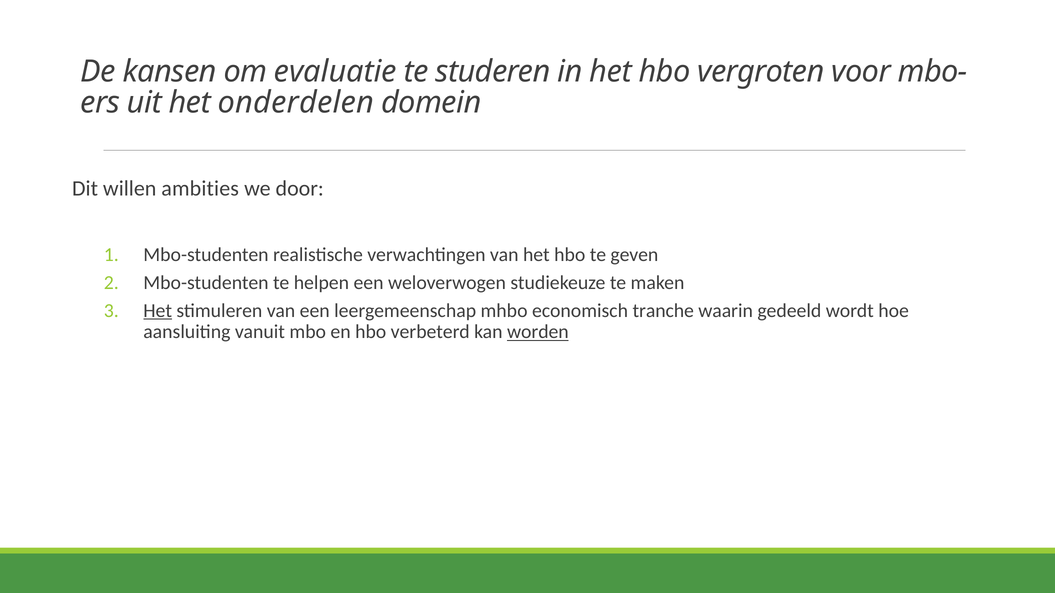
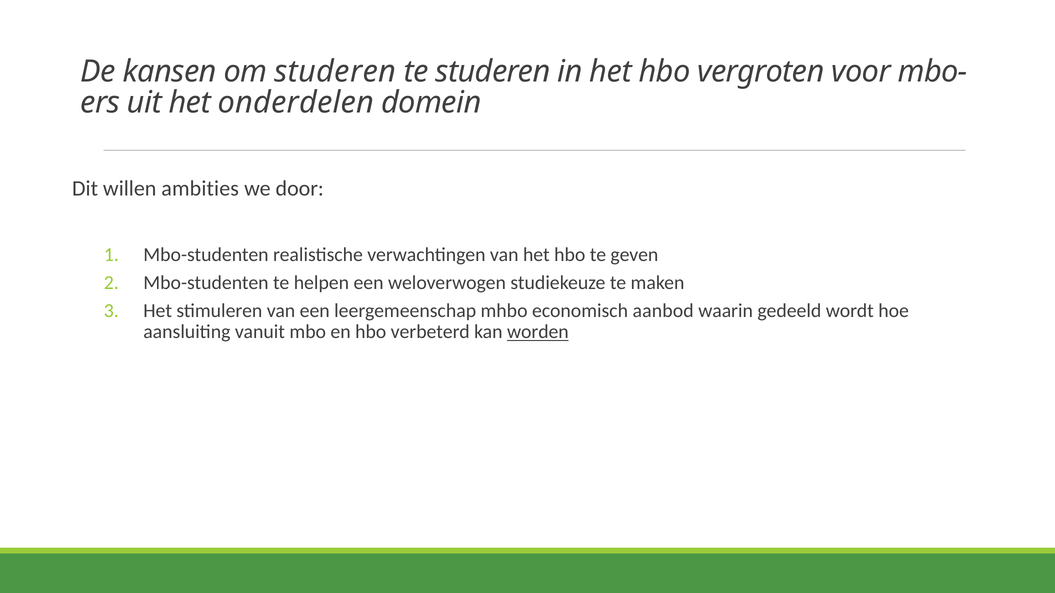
om evaluatie: evaluatie -> studeren (335, 71)
Het underline: present -> none (158, 311)
tranche: tranche -> aanbod (663, 311)
